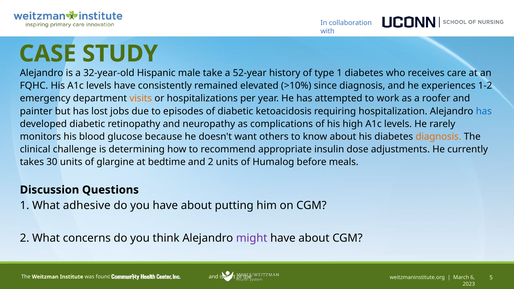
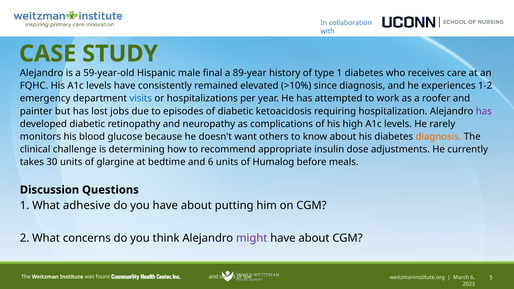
32-year-old: 32-year-old -> 59-year-old (109, 73)
take: take -> final (213, 73)
52-year: 52-year -> 89-year (250, 73)
visits colour: orange -> blue (141, 99)
has colour: blue -> purple (484, 111)
and 2: 2 -> 6 (211, 162)
